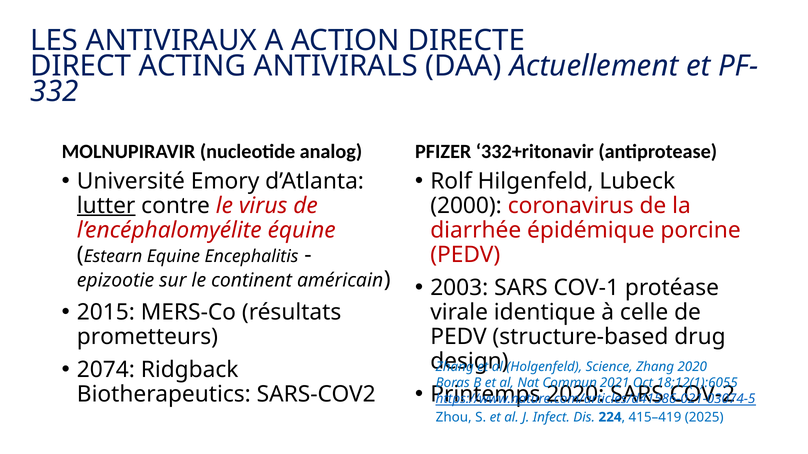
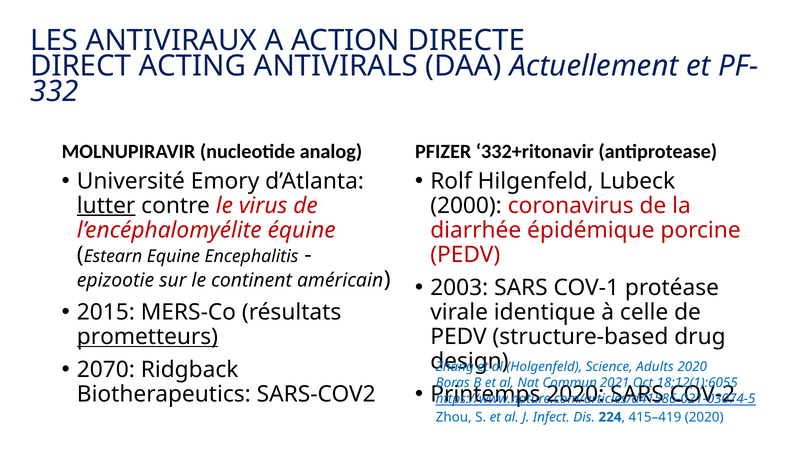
prometteurs underline: none -> present (147, 337)
2074: 2074 -> 2070 (106, 370)
Science Zhang: Zhang -> Adults (655, 367)
415–419 2025: 2025 -> 2020 (704, 418)
